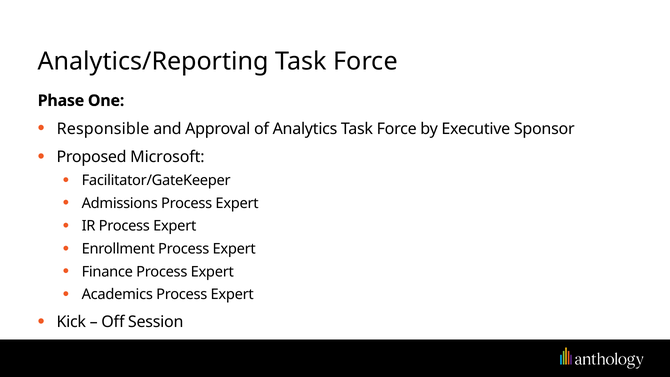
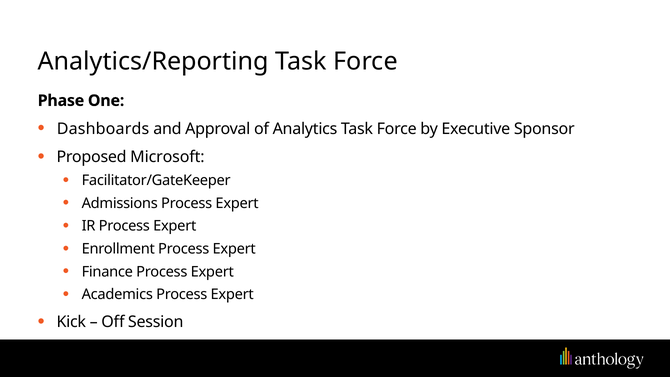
Responsible: Responsible -> Dashboards (103, 129)
